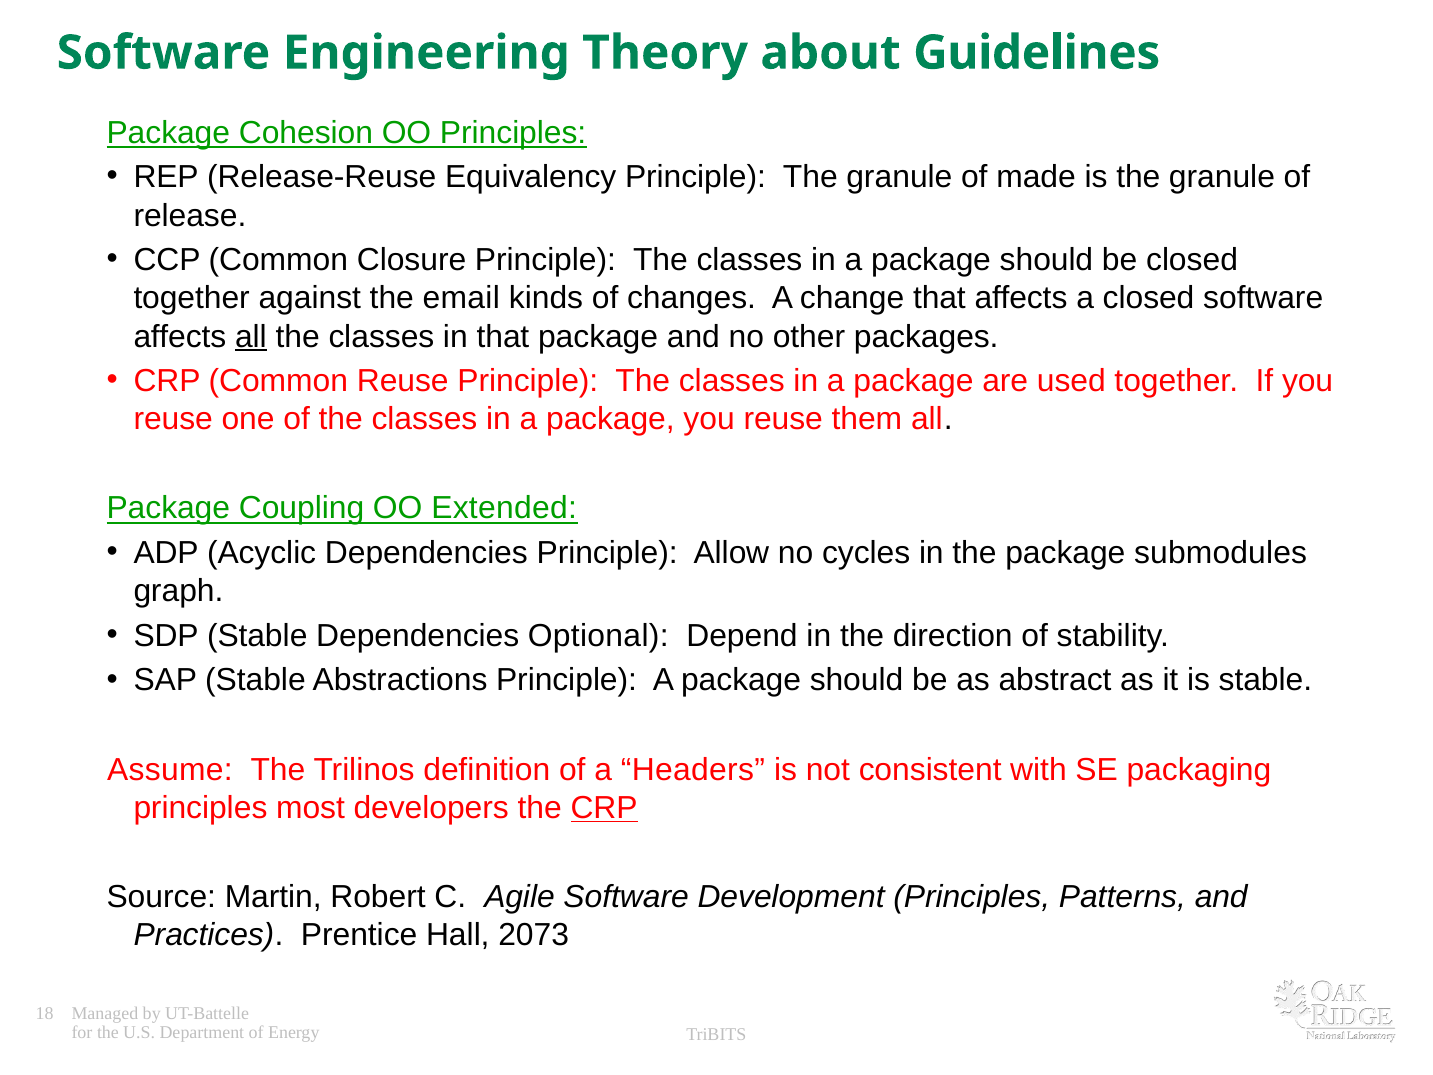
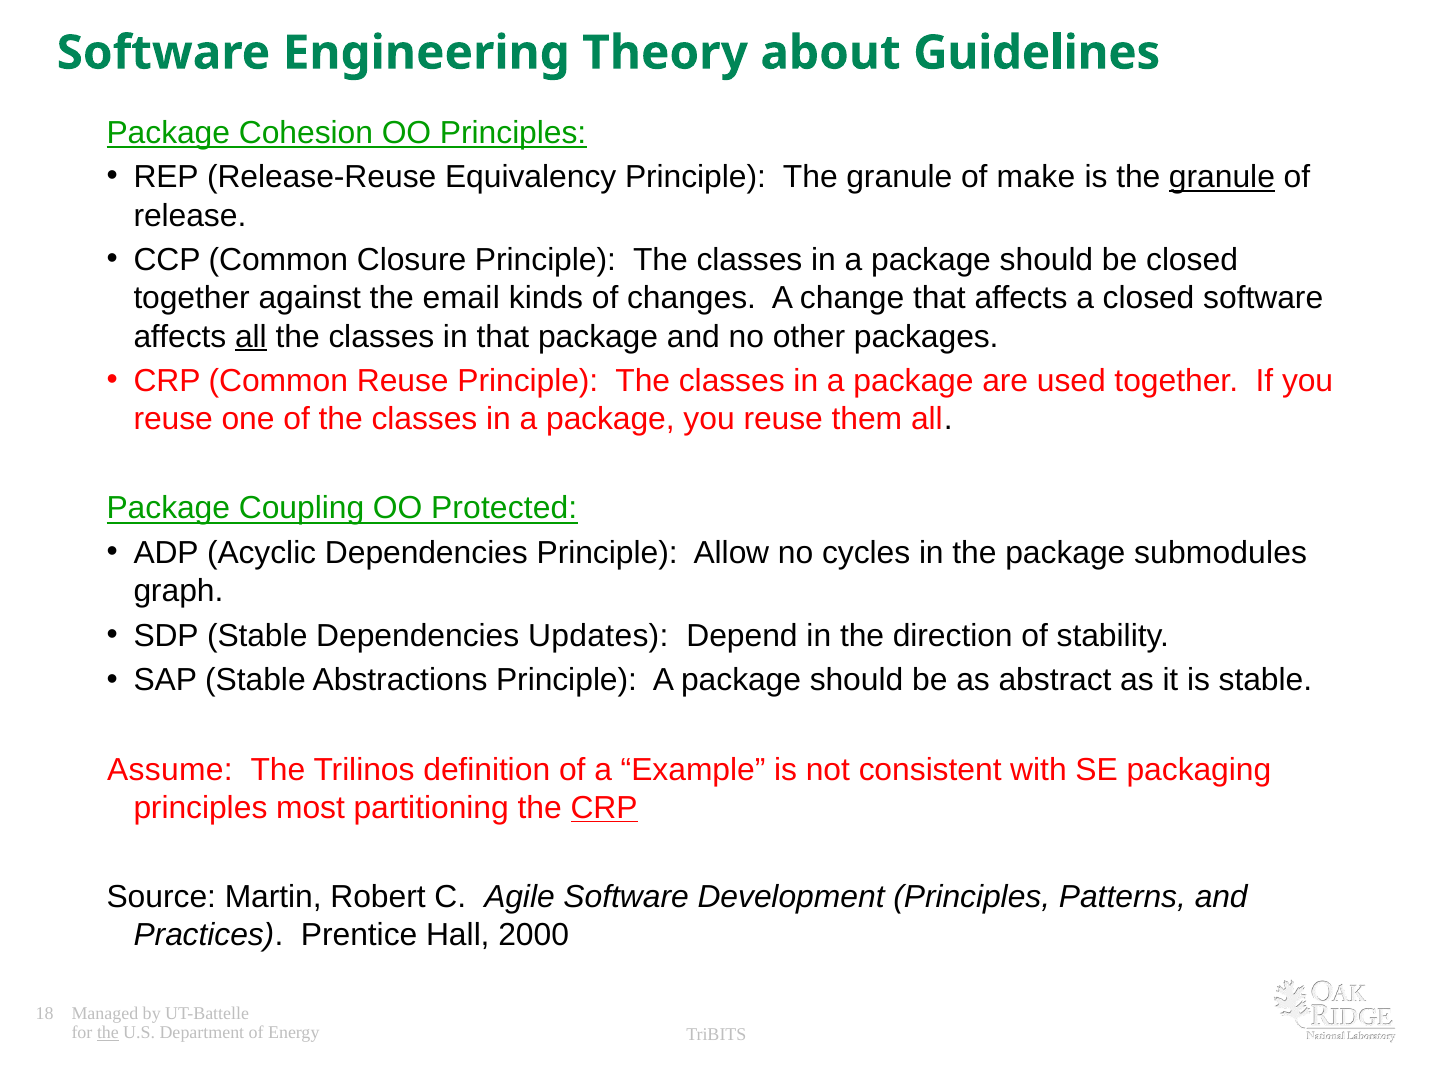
made: made -> make (1036, 177)
granule underline: none -> present (1222, 177)
Extended: Extended -> Protected (504, 508)
Optional: Optional -> Updates (598, 636)
Headers: Headers -> Example (693, 769)
developers: developers -> partitioning (431, 808)
2073: 2073 -> 2000 (534, 935)
the underline: none -> present (108, 1032)
